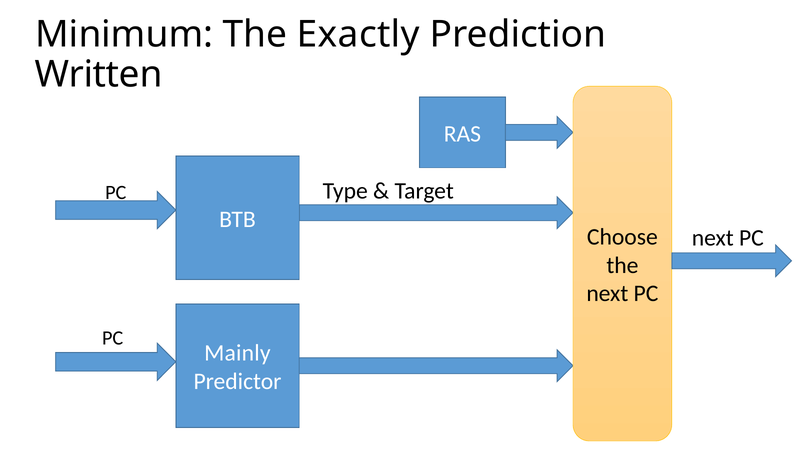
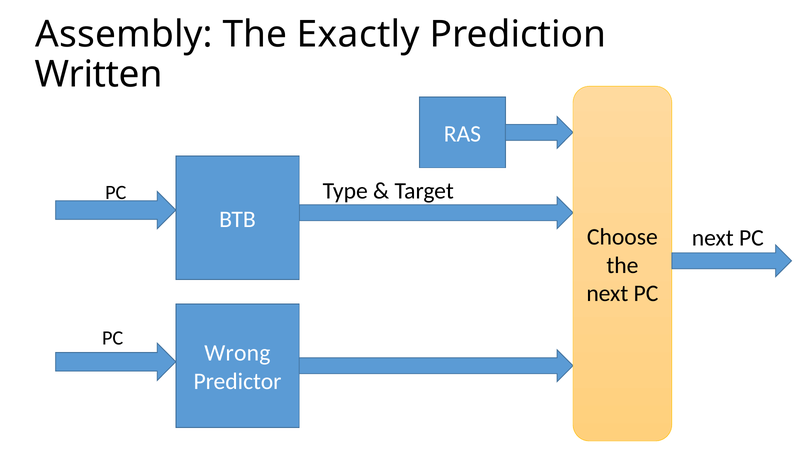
Minimum: Minimum -> Assembly (124, 34)
Mainly: Mainly -> Wrong (237, 353)
